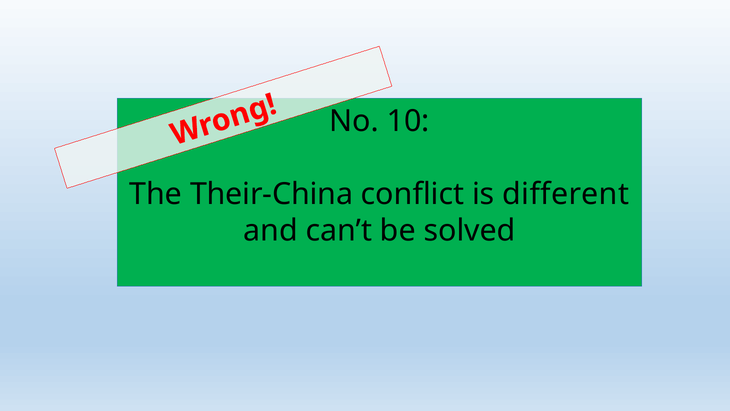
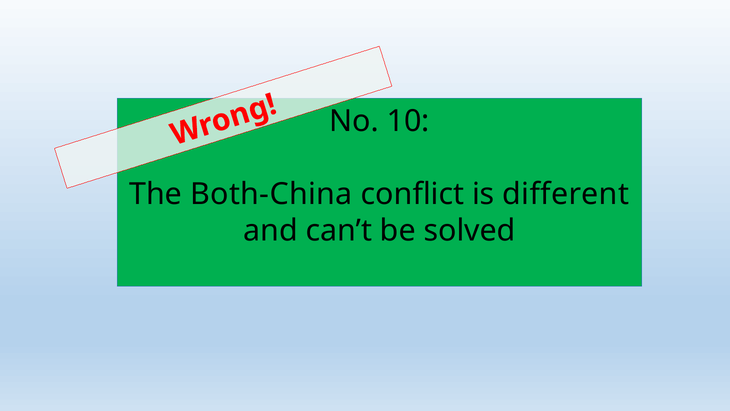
Their-China: Their-China -> Both-China (271, 194)
